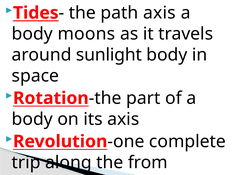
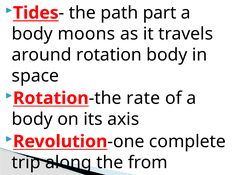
path axis: axis -> part (160, 13)
around sunlight: sunlight -> rotation (109, 55)
part: part -> rate (143, 98)
